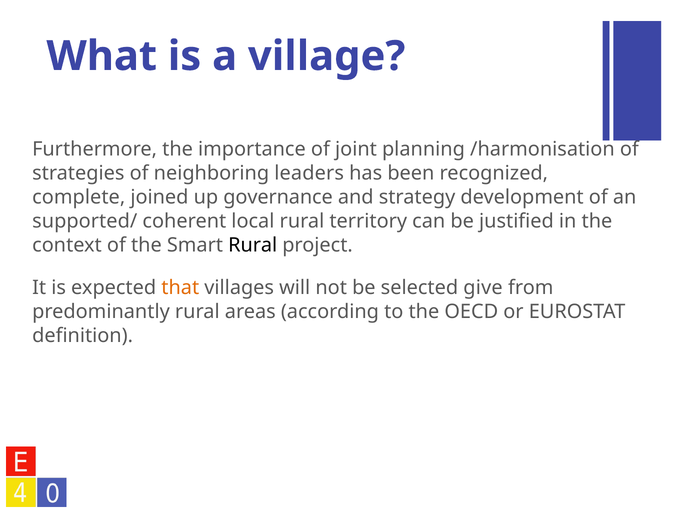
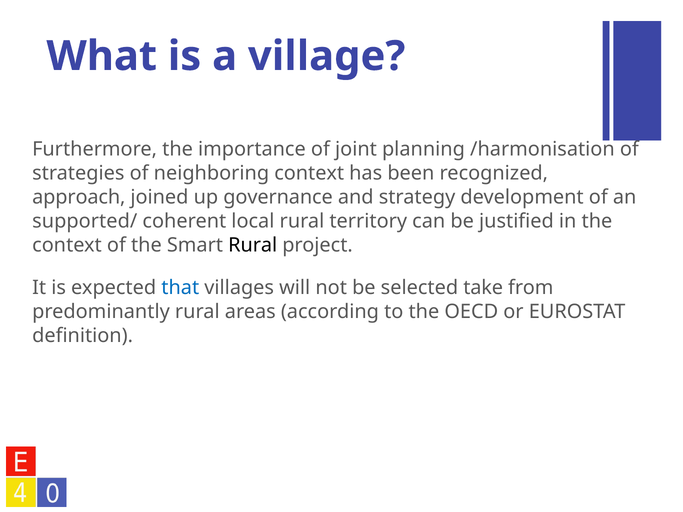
neighboring leaders: leaders -> context (309, 173)
complete: complete -> approach (79, 197)
that colour: orange -> blue (180, 288)
give: give -> take (483, 288)
